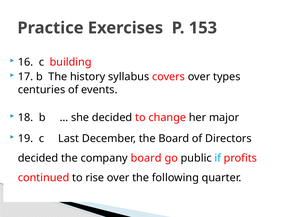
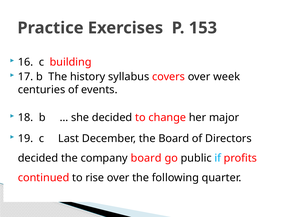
types: types -> week (227, 77)
